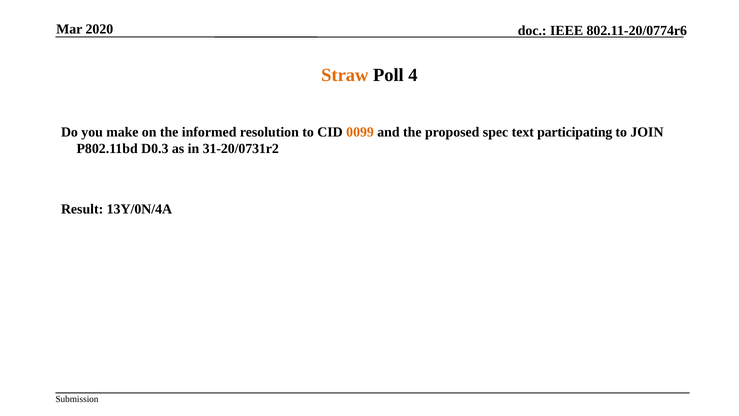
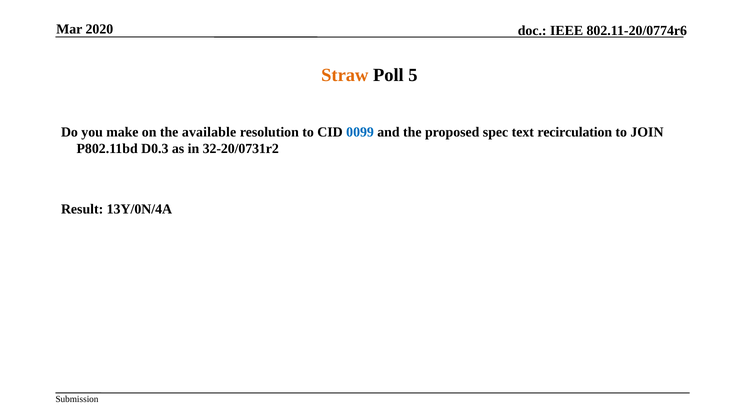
4: 4 -> 5 (413, 75)
informed: informed -> available (209, 132)
0099 colour: orange -> blue (360, 132)
participating: participating -> recirculation (575, 132)
31-20/0731r2: 31-20/0731r2 -> 32-20/0731r2 (241, 149)
